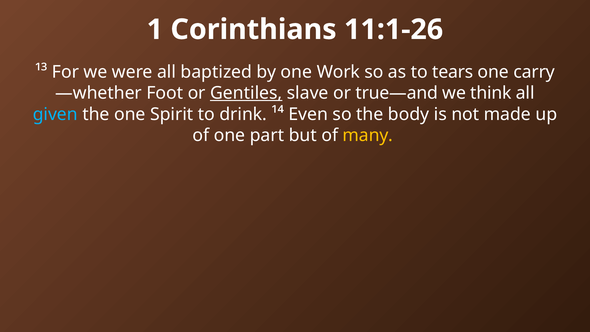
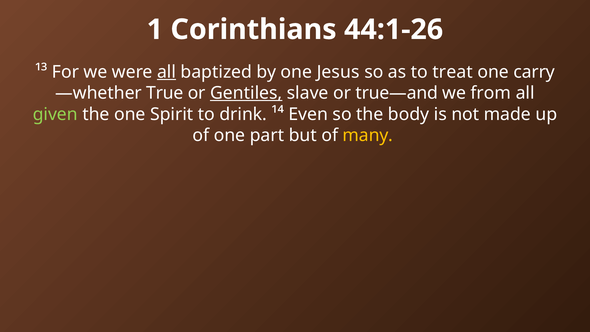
11:1-26: 11:1-26 -> 44:1-26 (394, 30)
all underline: none -> present (167, 72)
Work: Work -> Jesus (338, 72)
tears: tears -> treat (453, 72)
Foot: Foot -> True (165, 93)
think: think -> from (491, 93)
given colour: light blue -> light green (55, 114)
